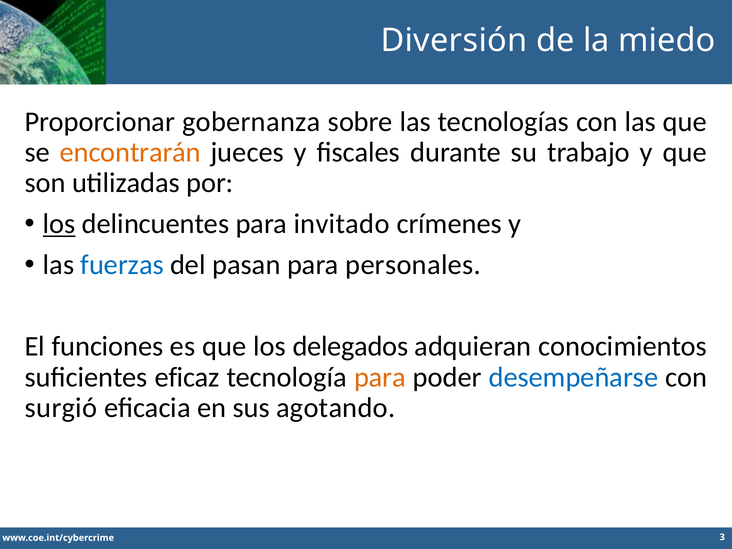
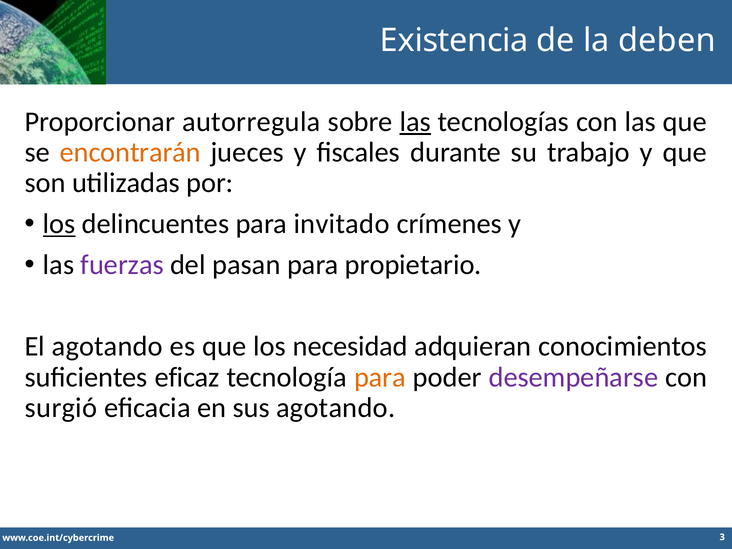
Diversión: Diversión -> Existencia (454, 41)
miedo: miedo -> deben (667, 41)
gobernanza: gobernanza -> autorregula (251, 122)
las underline: none -> present (415, 122)
fuerzas colour: blue -> purple (122, 265)
personales: personales -> propietario (413, 265)
El funciones: funciones -> agotando (107, 346)
delegados: delegados -> necesidad (350, 346)
desempeñarse colour: blue -> purple (573, 377)
